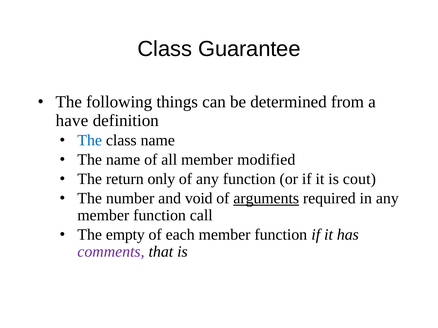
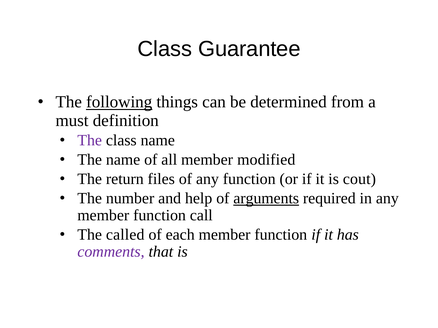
following underline: none -> present (119, 102)
have: have -> must (72, 121)
The colour: blue -> purple (90, 141)
only: only -> files (161, 179)
void: void -> help (199, 199)
empty: empty -> called (125, 235)
